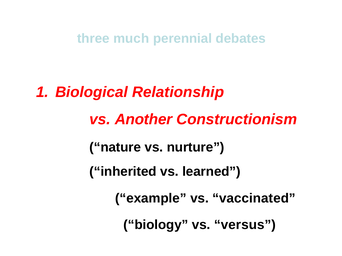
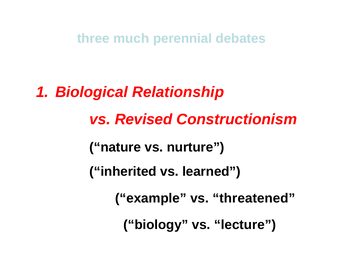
Another: Another -> Revised (144, 120)
vaccinated: vaccinated -> threatened (254, 199)
versus: versus -> lecture (245, 225)
